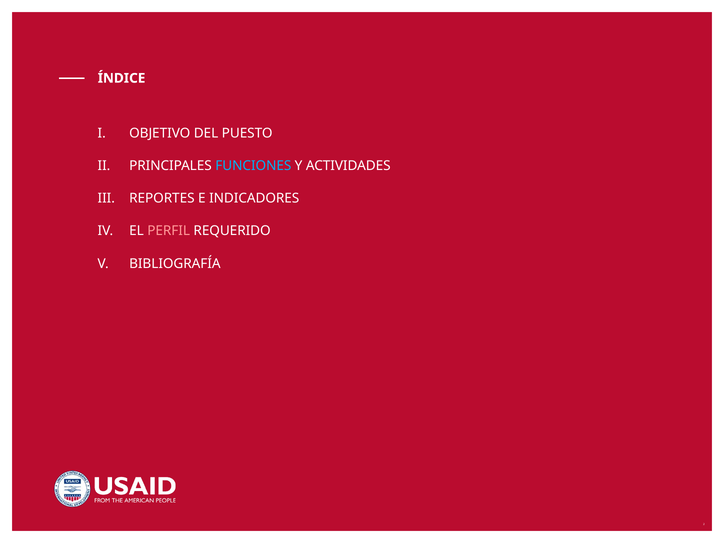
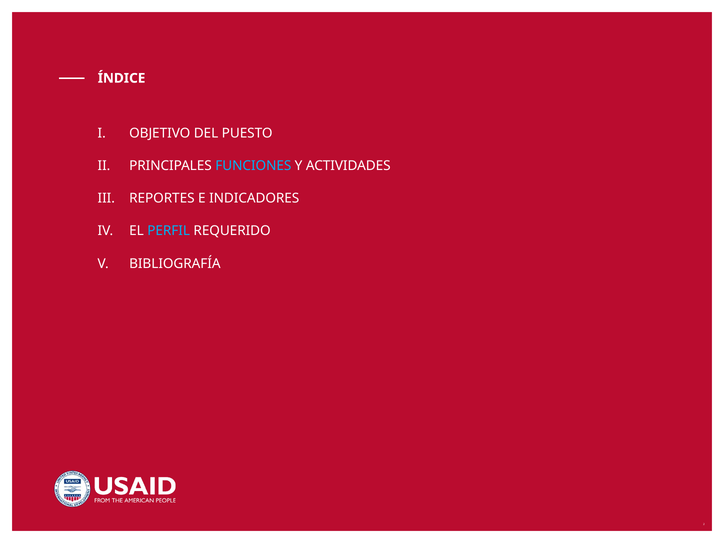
PERFIL colour: pink -> light blue (169, 231)
